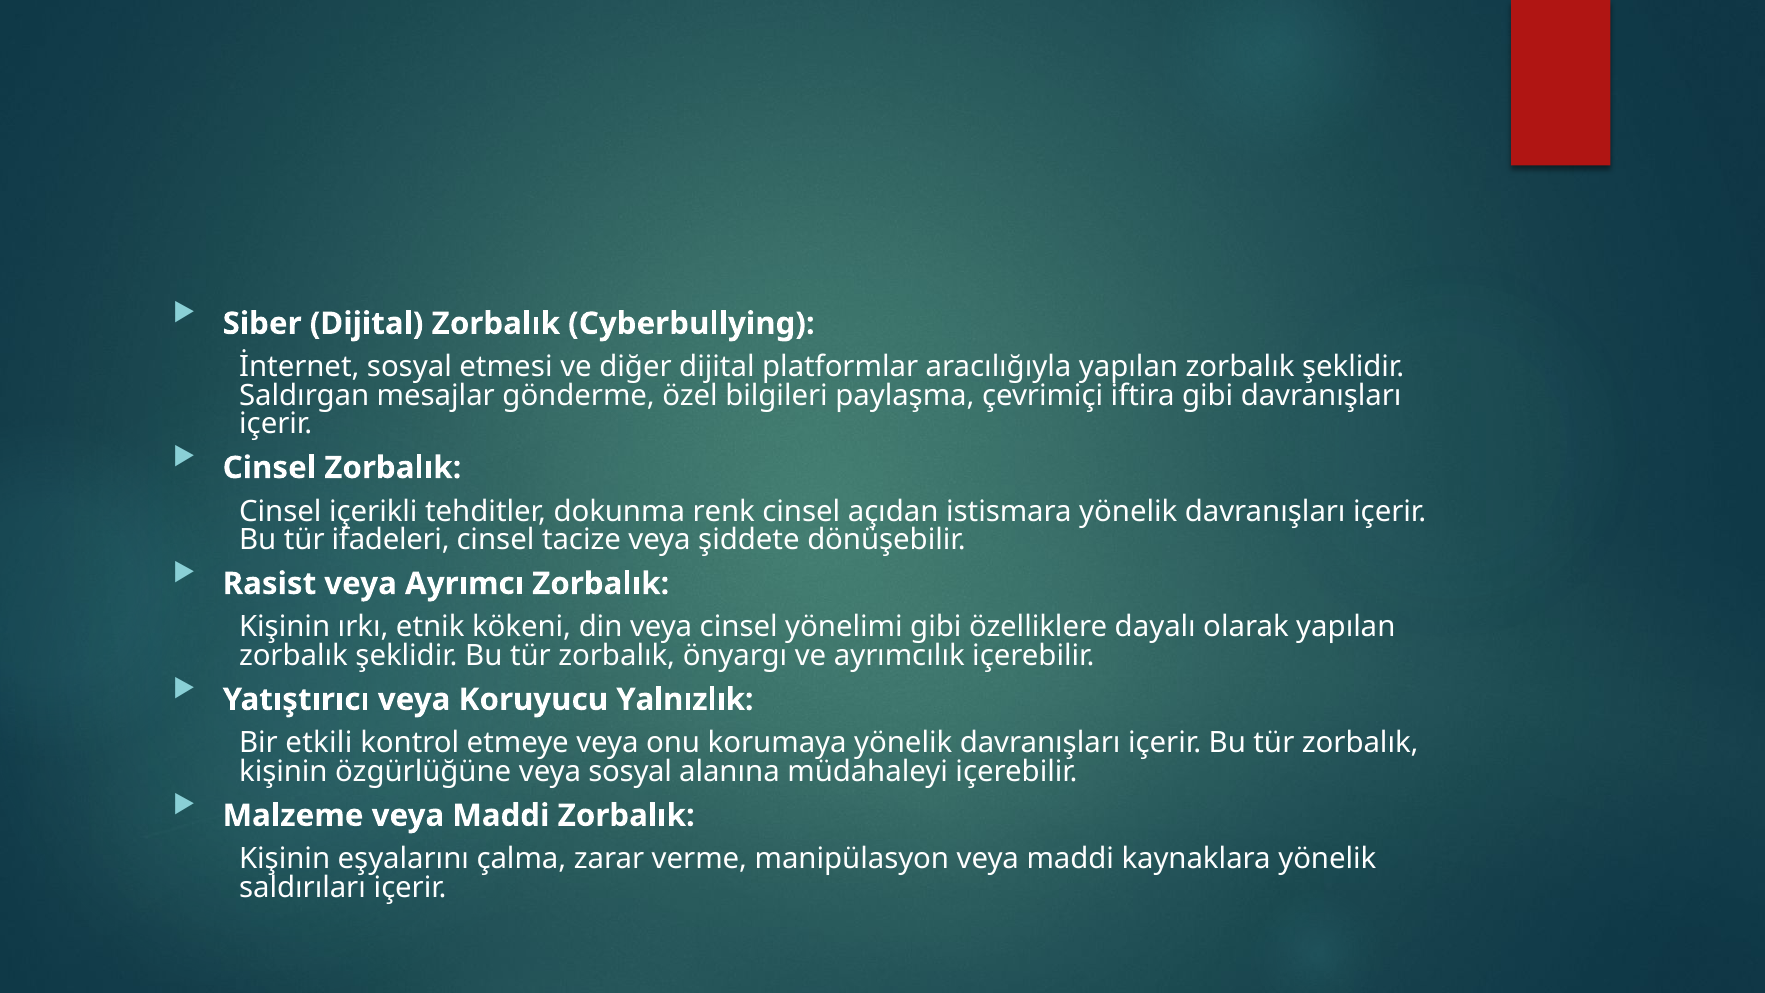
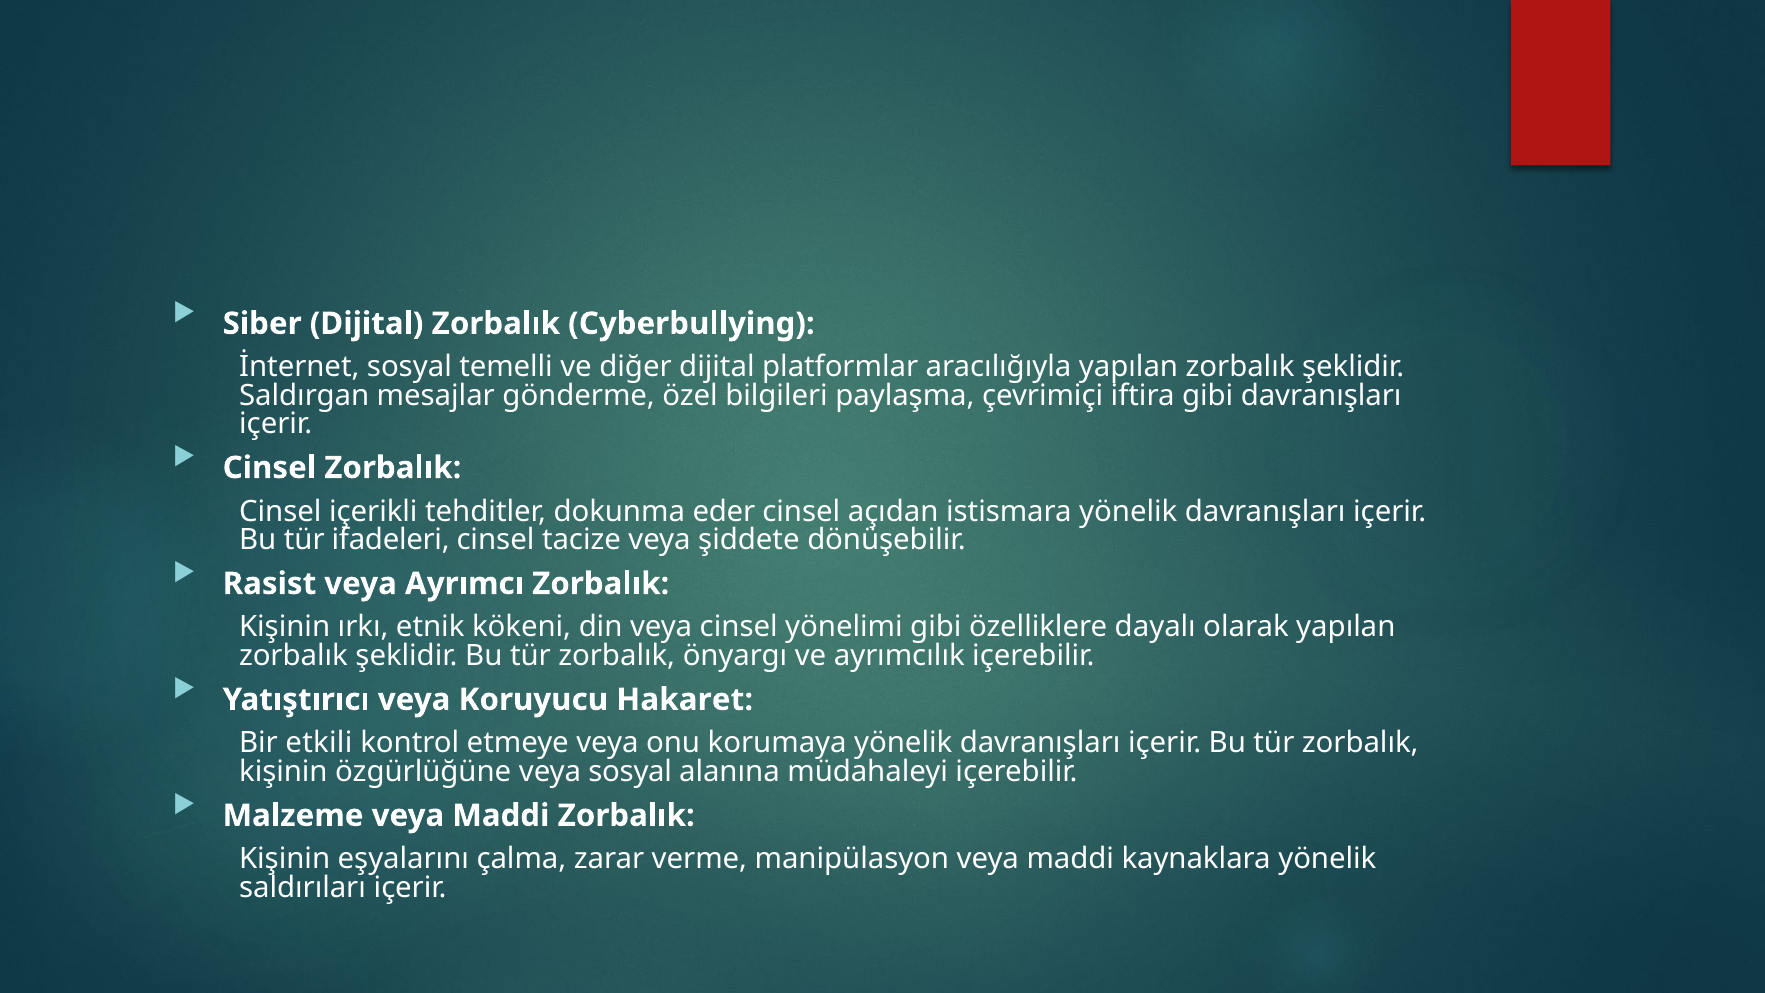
etmesi: etmesi -> temelli (506, 367)
renk: renk -> eder (724, 511)
Yalnızlık: Yalnızlık -> Hakaret (685, 699)
